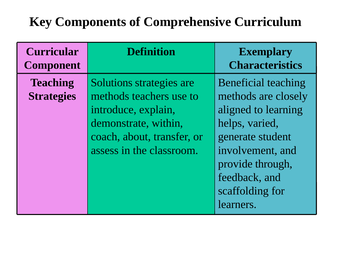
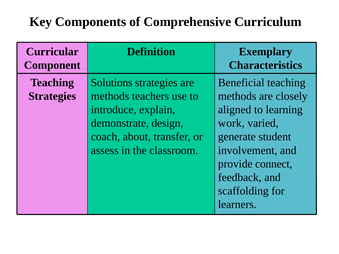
within: within -> design (167, 123)
helps: helps -> work (231, 123)
through: through -> connect (274, 164)
